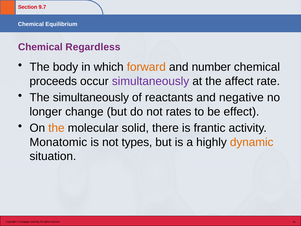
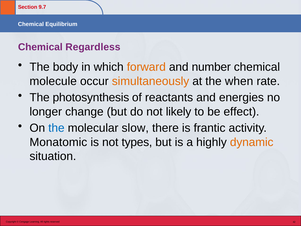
proceeds: proceeds -> molecule (53, 81)
simultaneously colour: purple -> orange (151, 81)
affect: affect -> when (239, 81)
The simultaneously: simultaneously -> photosynthesis (91, 97)
negative: negative -> energies (241, 97)
rates: rates -> likely (179, 112)
the colour: orange -> blue (56, 128)
solid: solid -> slow (135, 128)
